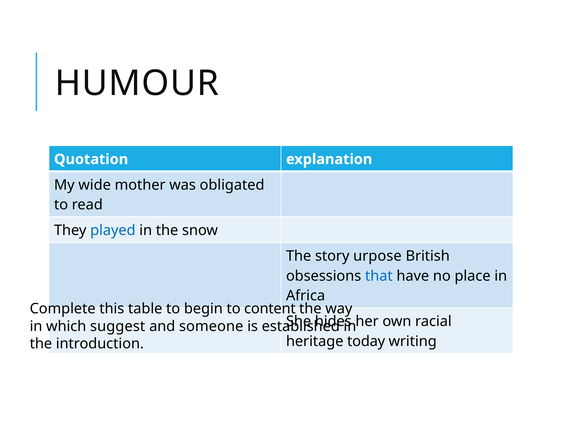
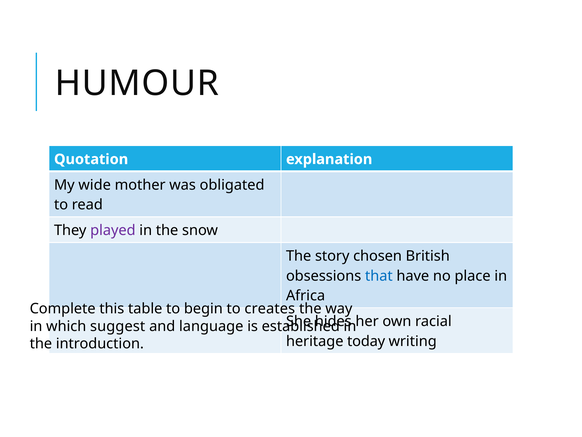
played colour: blue -> purple (113, 230)
urpose: urpose -> chosen (378, 256)
content: content -> creates (270, 308)
someone: someone -> language (211, 326)
